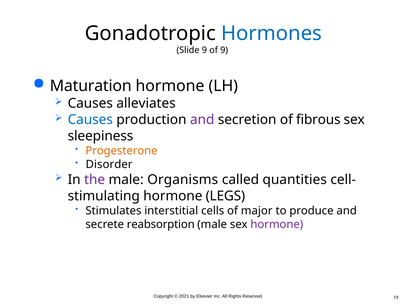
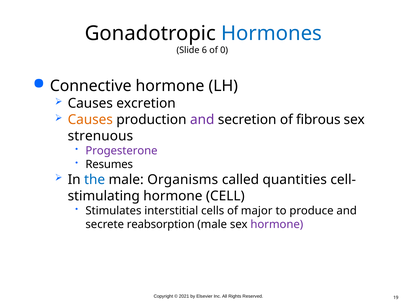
Slide 9: 9 -> 6 (204, 50)
of 9: 9 -> 0 (224, 50)
Maturation: Maturation -> Connective (91, 86)
alleviates: alleviates -> excretion (146, 103)
Causes colour: blue -> orange (90, 119)
sleepiness: sleepiness -> strenuous (100, 136)
Progesterone colour: orange -> purple (122, 151)
Disorder: Disorder -> Resumes (109, 164)
the colour: purple -> blue (95, 179)
LEGS: LEGS -> CELL (225, 195)
